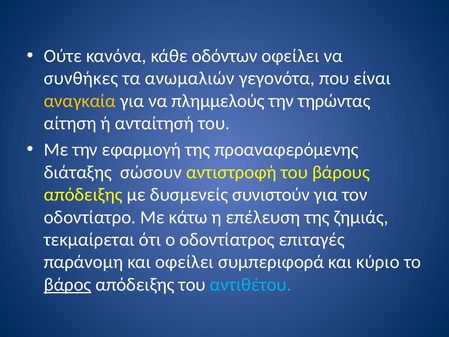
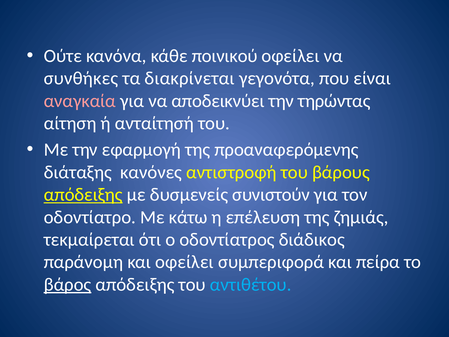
οδόντων: οδόντων -> ποινικού (225, 56)
ανωμαλιών: ανωμαλιών -> διακρίνεται (190, 78)
αναγκαία colour: yellow -> pink (80, 101)
πλημμελούς: πλημμελούς -> αποδεικνύει (218, 101)
σώσουν: σώσουν -> κανόνες (151, 172)
απόδειξης underline: none -> present (83, 195)
επιταγές: επιταγές -> διάδικος (312, 239)
κύριο: κύριο -> πείρα (378, 262)
